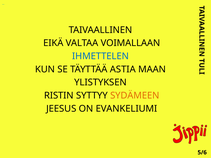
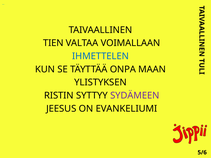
EIKÄ: EIKÄ -> TIEN (53, 43)
ASTIA: ASTIA -> ONPA (123, 69)
SYDÄMEEN colour: orange -> purple (135, 96)
